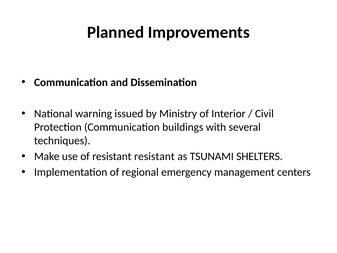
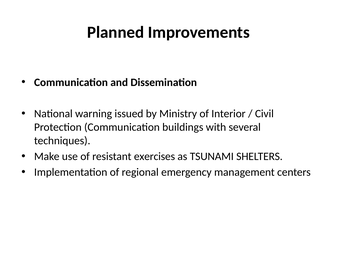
resistant resistant: resistant -> exercises (155, 156)
